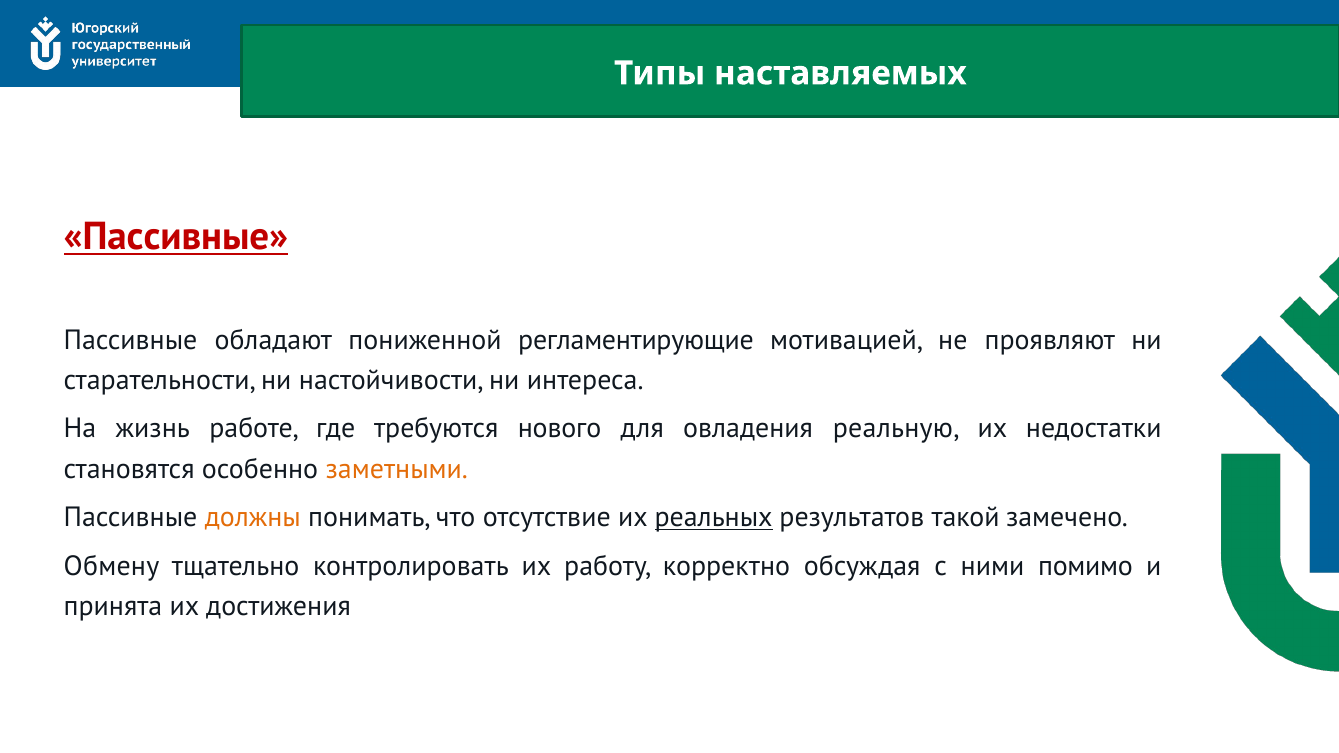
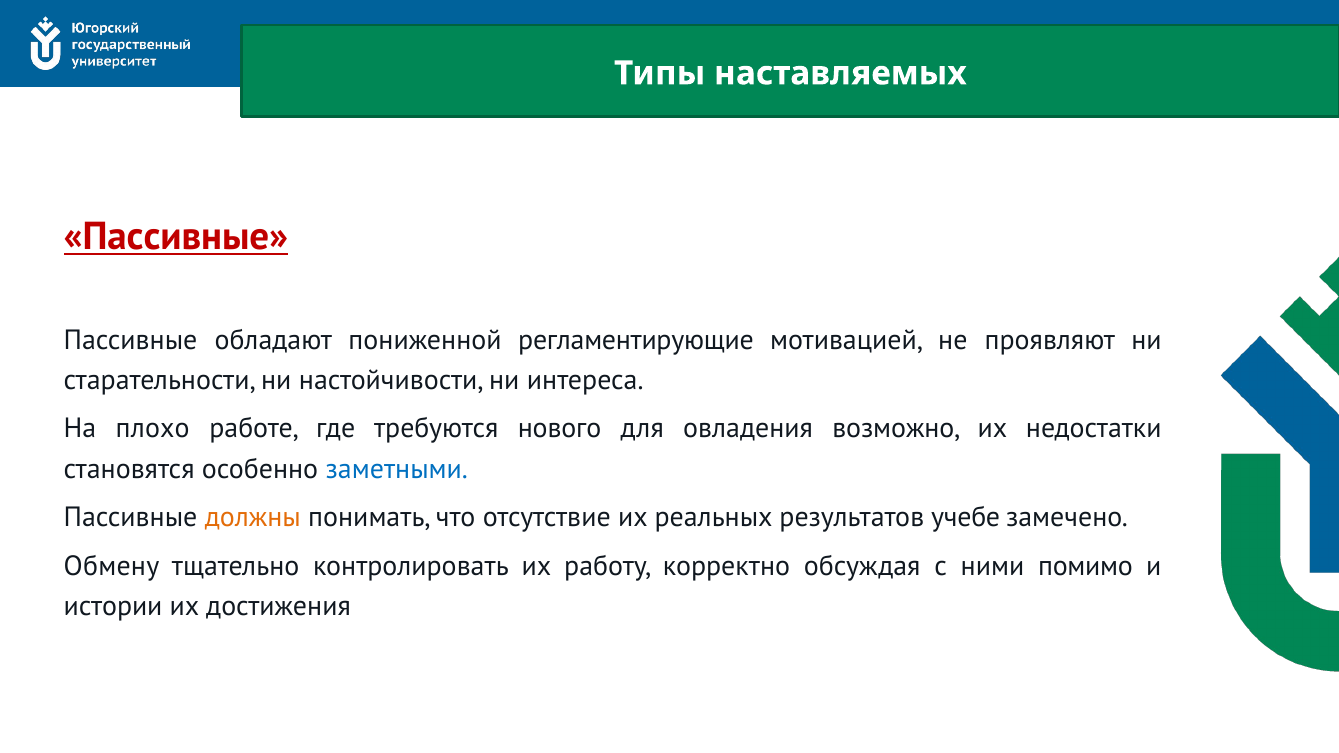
жизнь: жизнь -> плохо (153, 429)
реальную: реальную -> возможно (896, 429)
заметными colour: orange -> blue (397, 469)
реальных underline: present -> none (714, 517)
такой: такой -> учебе (966, 517)
принята: принята -> истории (113, 606)
